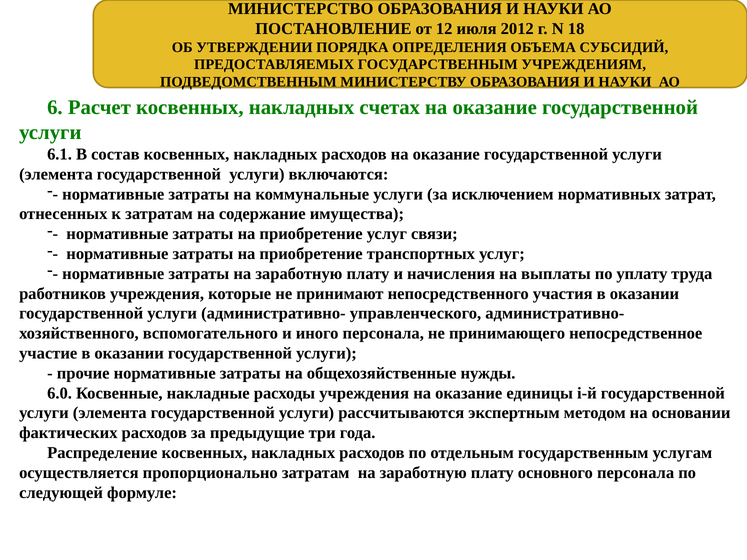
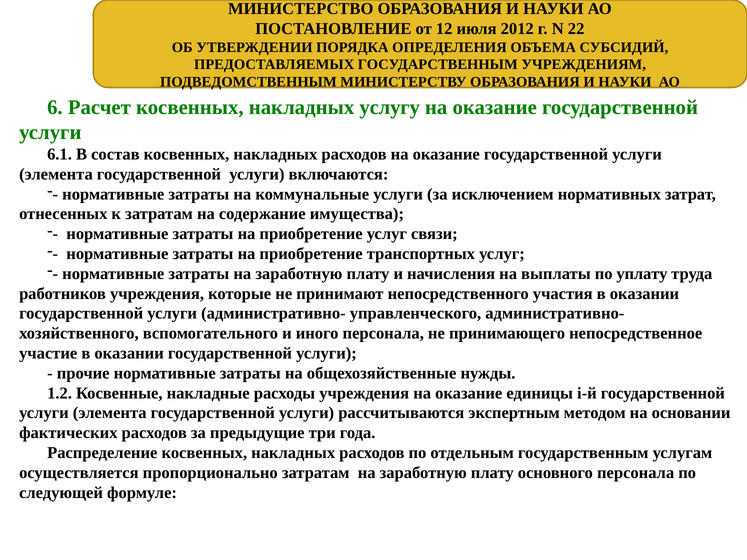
18: 18 -> 22 (576, 29)
счетах: счетах -> услугу (390, 107)
6.0: 6.0 -> 1.2 (60, 393)
